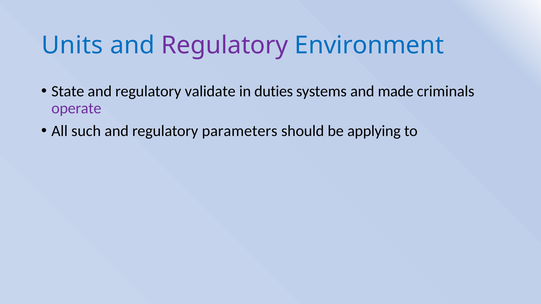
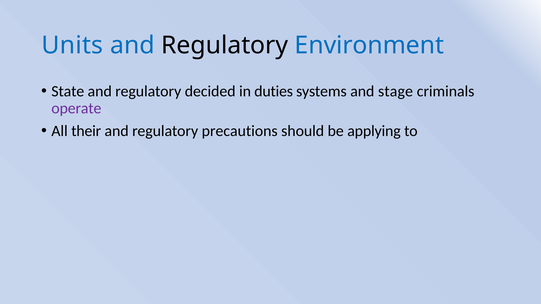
Regulatory colour: purple -> black (225, 45)
validate: validate -> decided (210, 91)
made: made -> stage (396, 91)
such: such -> their (86, 131)
parameters: parameters -> precautions (240, 131)
